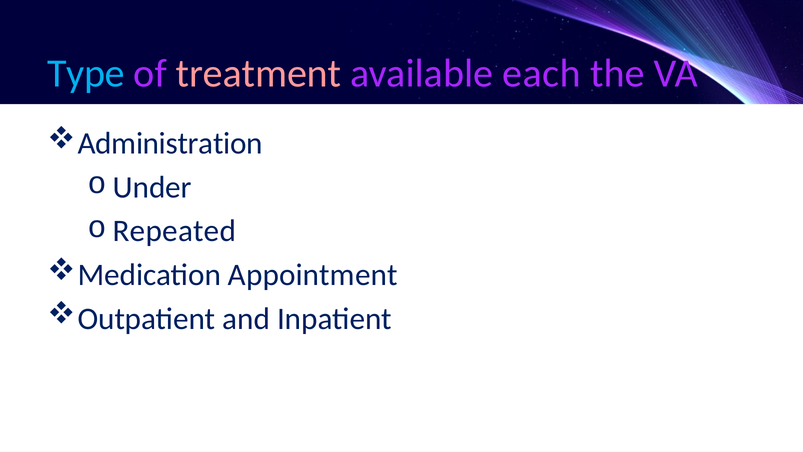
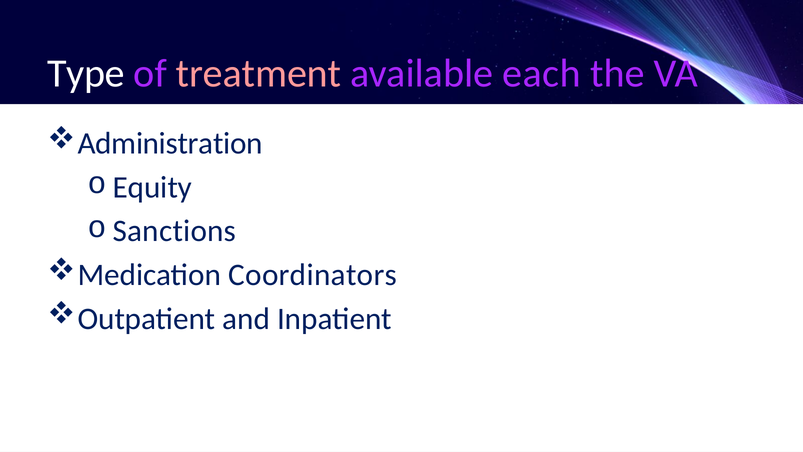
Type colour: light blue -> white (86, 73)
Under: Under -> Equity (152, 187)
Repeated: Repeated -> Sanctions (174, 231)
Appointment: Appointment -> Coordinators (313, 275)
